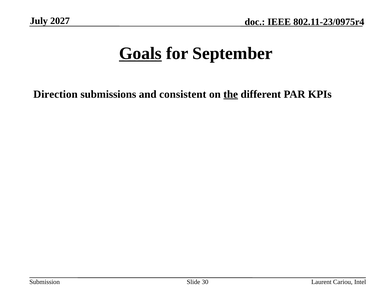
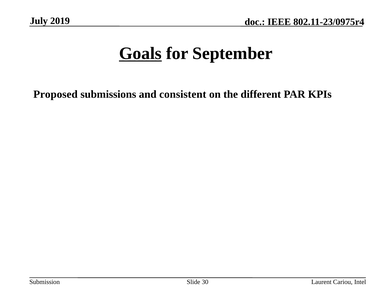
2027: 2027 -> 2019 (60, 21)
Direction: Direction -> Proposed (55, 94)
the underline: present -> none (231, 94)
